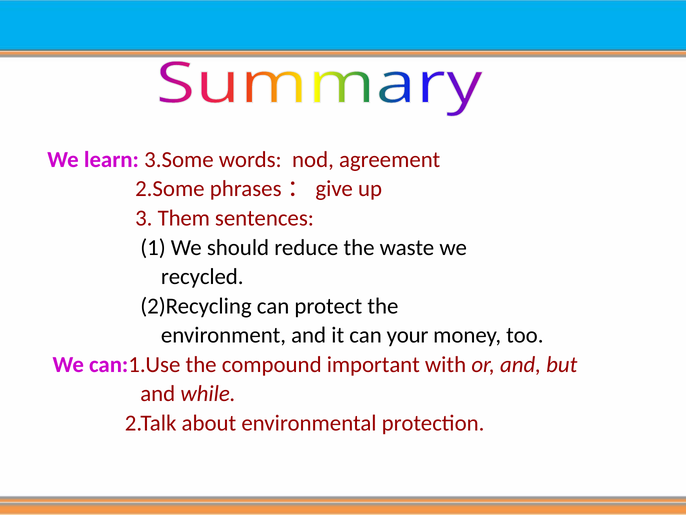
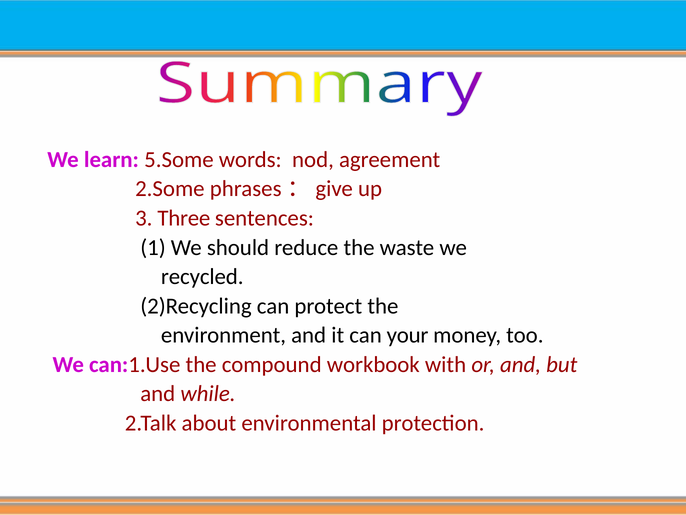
3.Some: 3.Some -> 5.Some (179, 159)
Them: Them -> Three (184, 218)
important: important -> workbook (373, 364)
